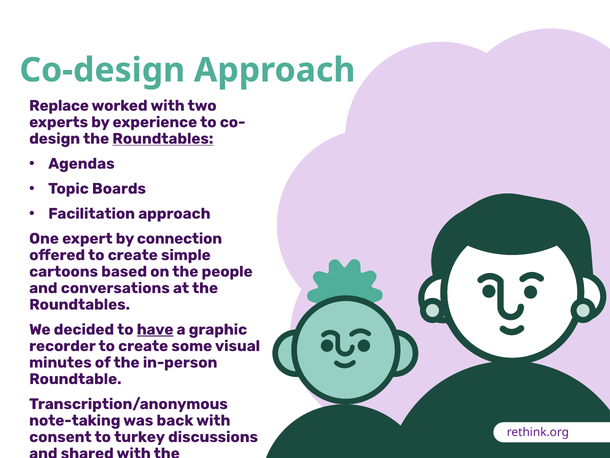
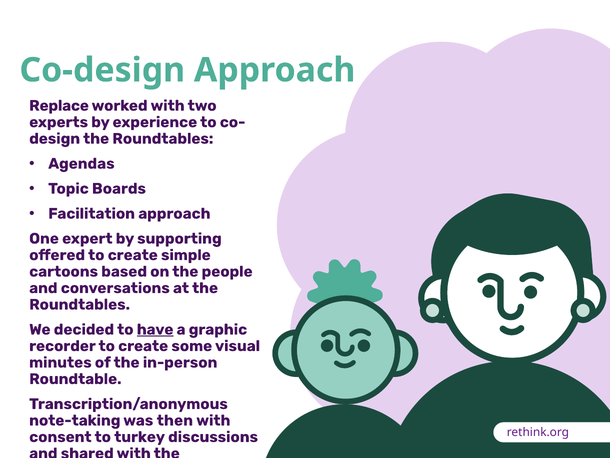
Roundtables underline: present -> none (163, 139)
connection: connection -> supporting (179, 238)
back: back -> then (175, 420)
